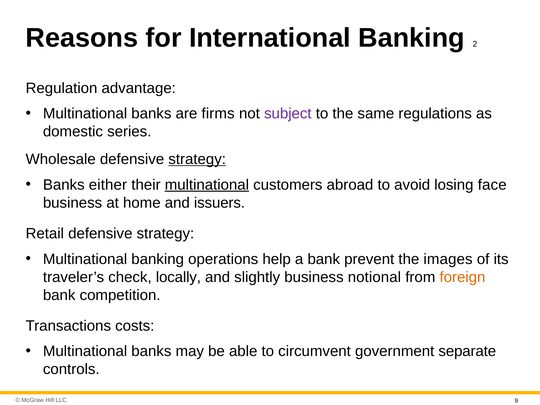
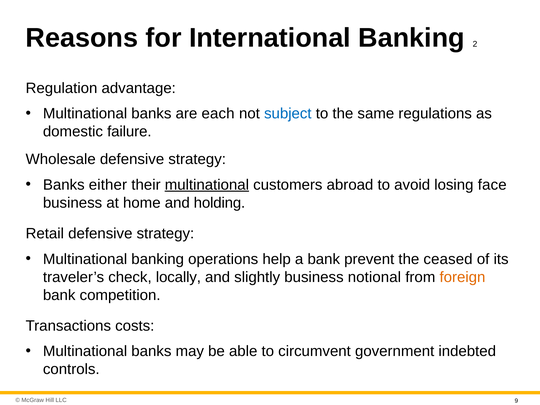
firms: firms -> each (218, 114)
subject colour: purple -> blue (288, 114)
series: series -> failure (129, 132)
strategy underline: present -> none (197, 159)
issuers: issuers -> holding (219, 203)
images: images -> ceased (448, 259)
separate: separate -> indebted (467, 351)
